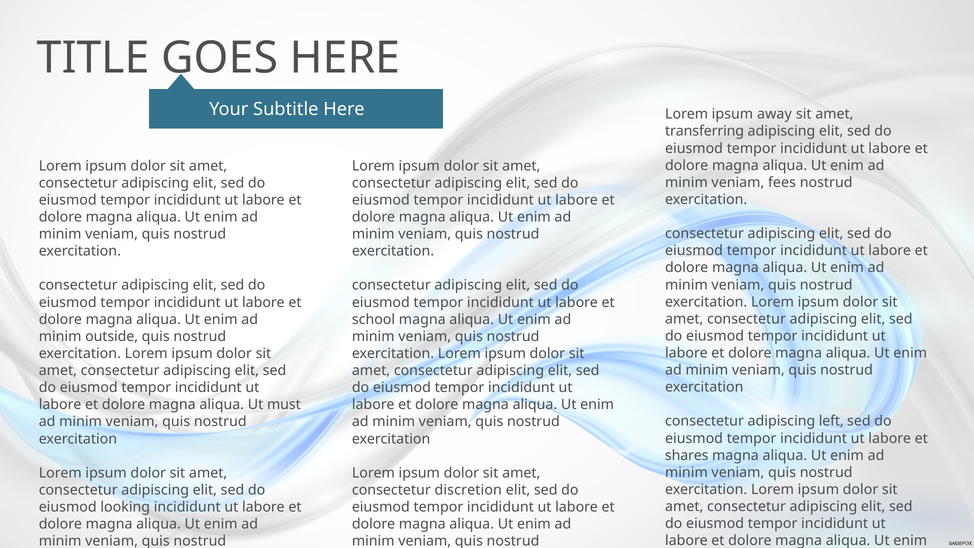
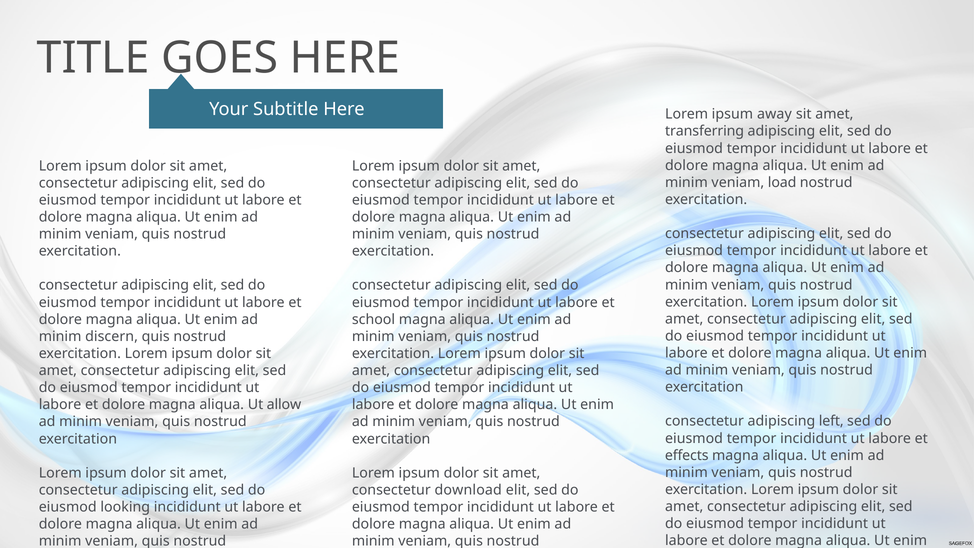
fees: fees -> load (782, 182)
outside: outside -> discern (112, 336)
must: must -> allow (284, 405)
shares: shares -> effects (687, 455)
discretion: discretion -> download (468, 490)
